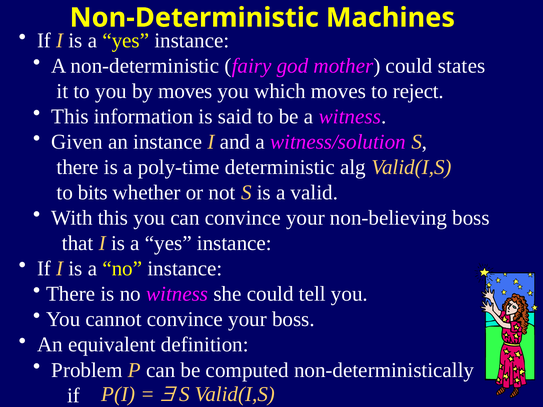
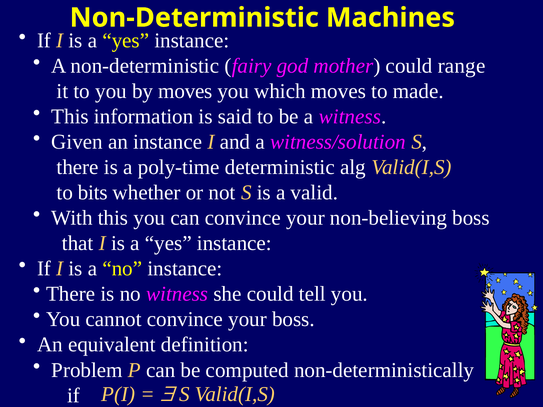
states: states -> range (462, 66)
reject: reject -> made (418, 91)
